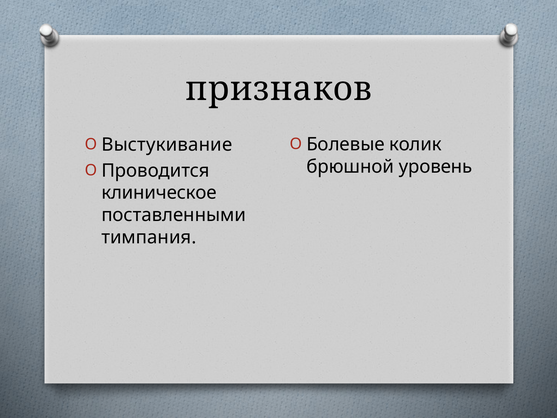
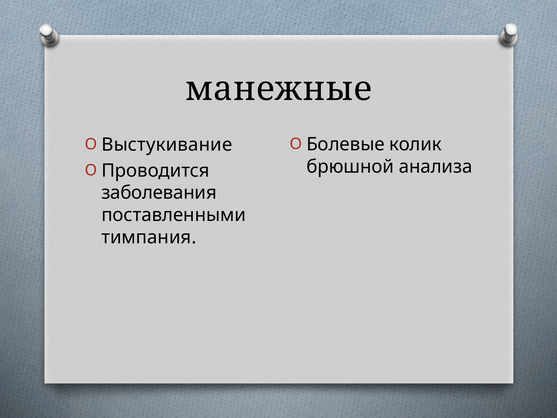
признаков: признаков -> манежные (279, 89)
уровень: уровень -> анализа (436, 167)
клиническое: клиническое -> заболевания (159, 193)
